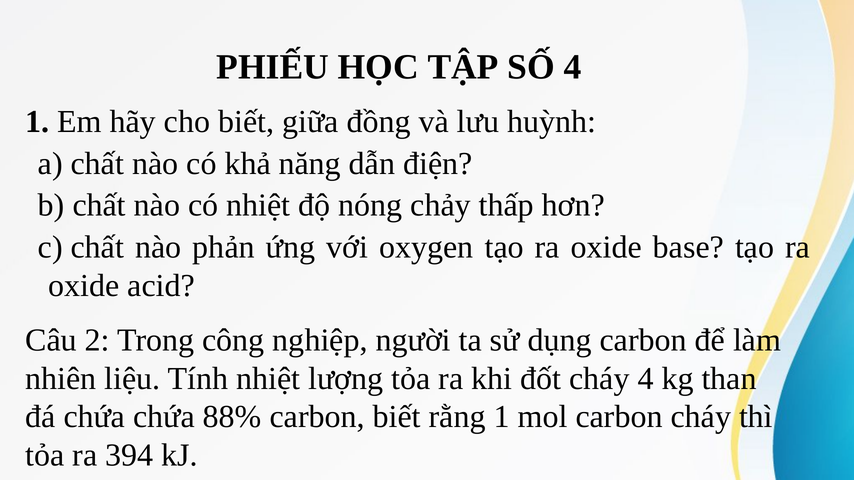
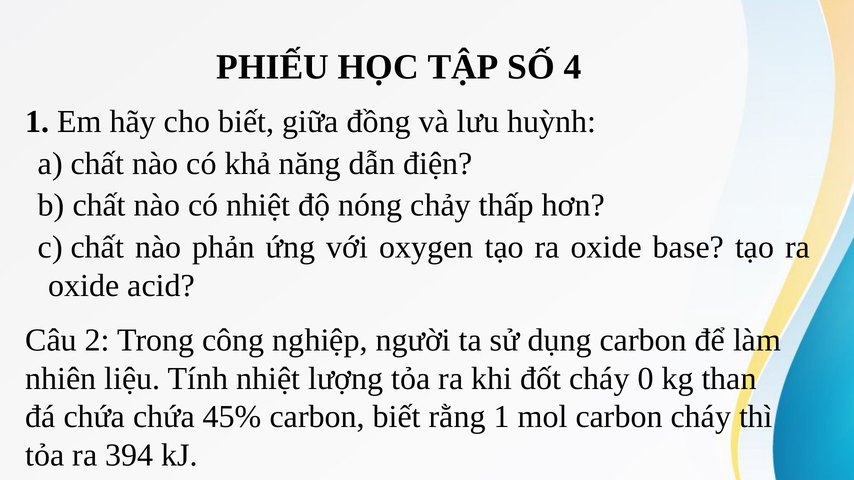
cháy 4: 4 -> 0 (646, 379)
88%: 88% -> 45% (232, 417)
